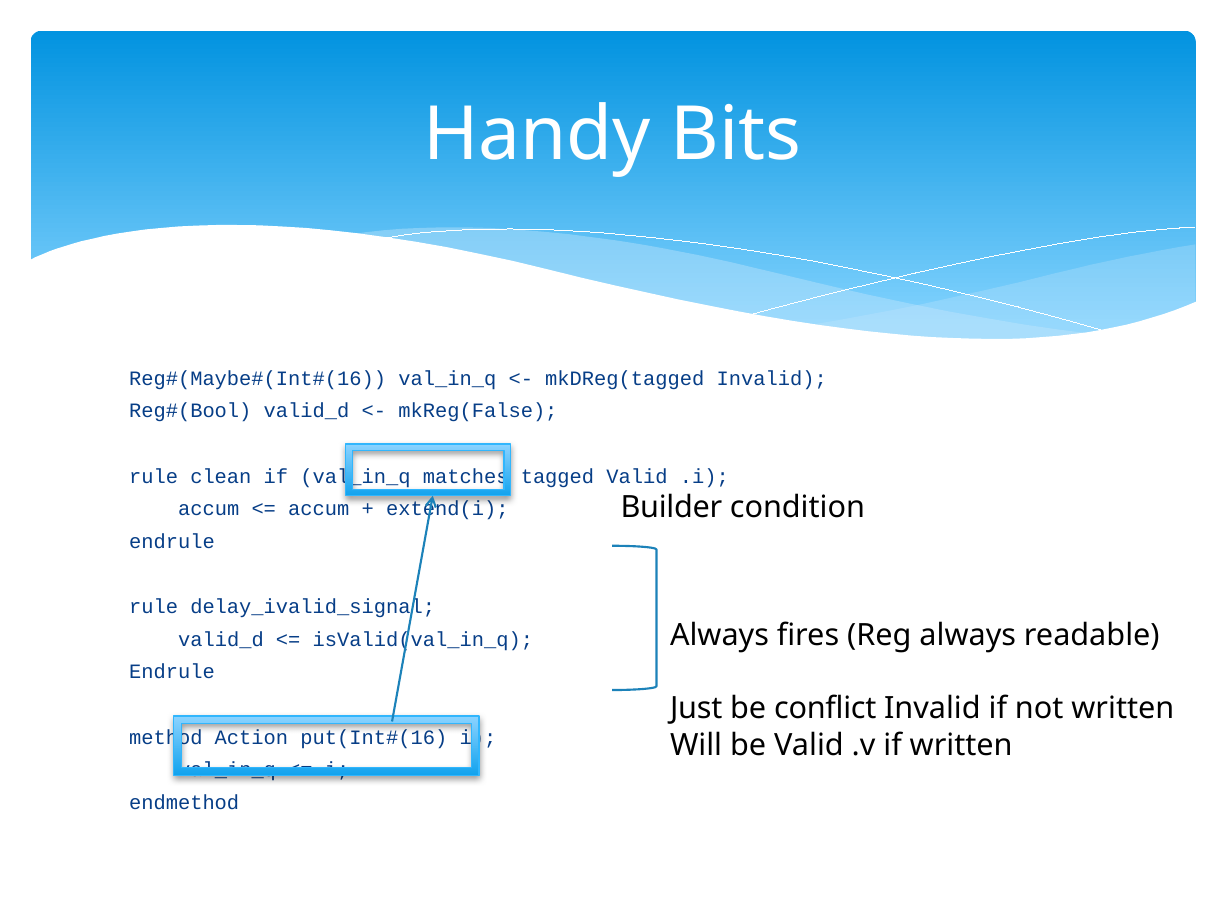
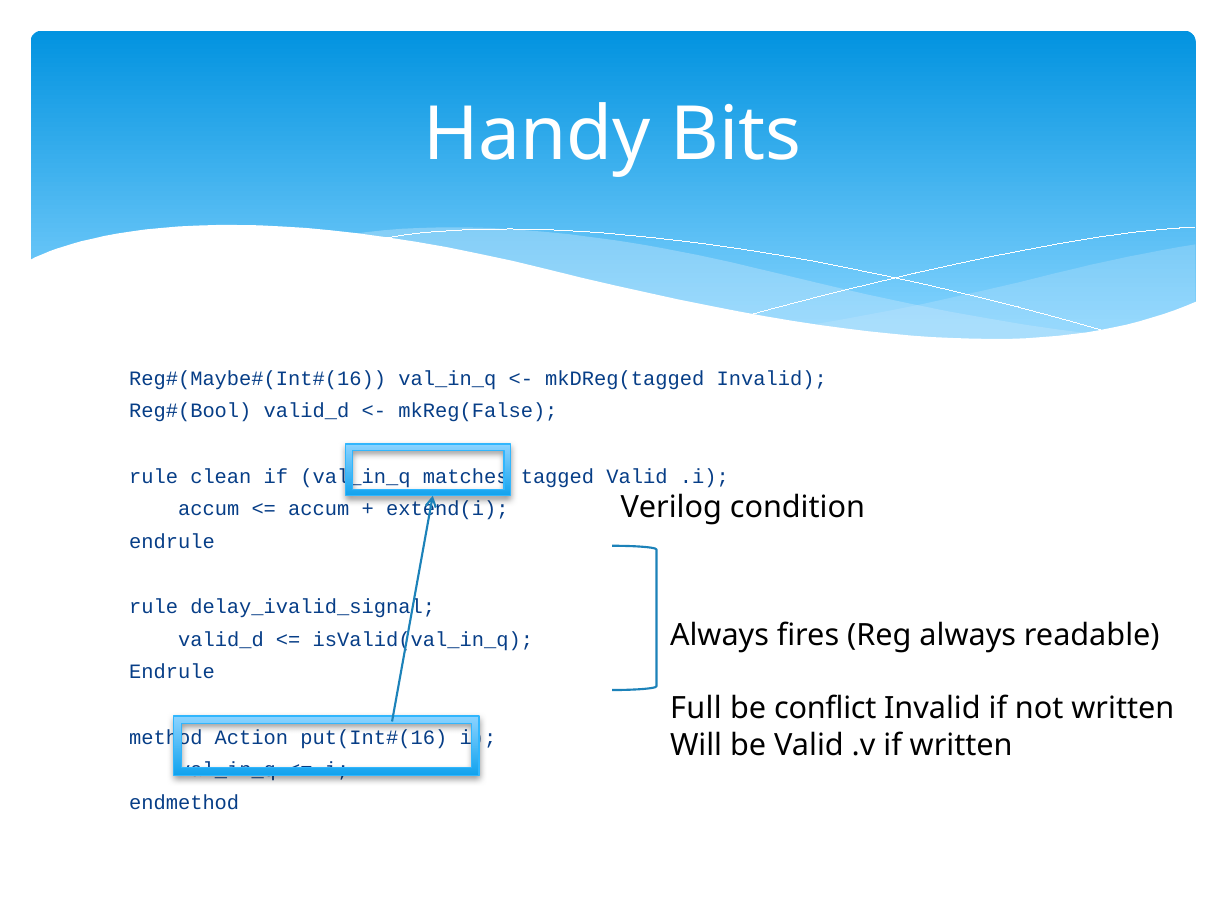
Builder: Builder -> Verilog (671, 507)
Just: Just -> Full (696, 708)
